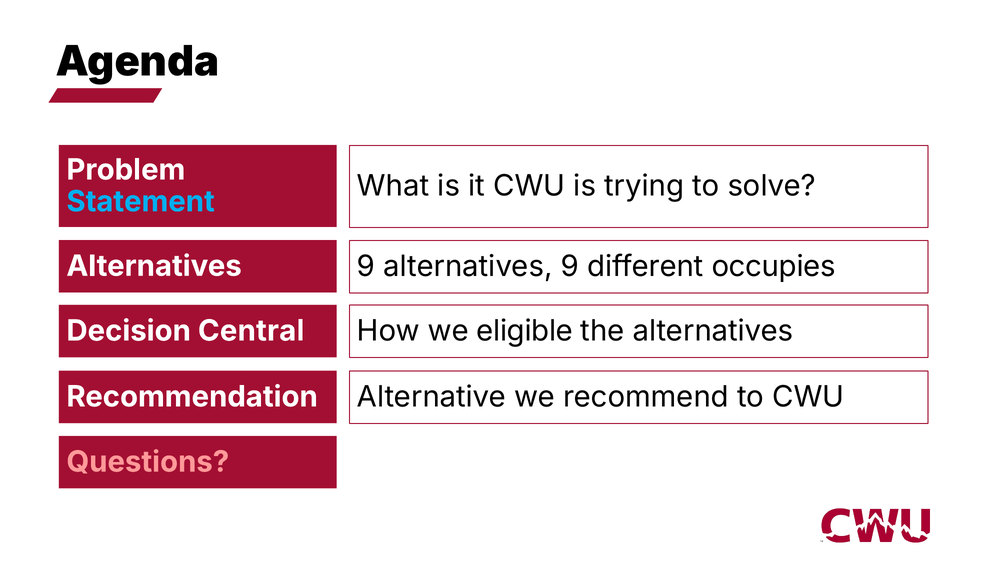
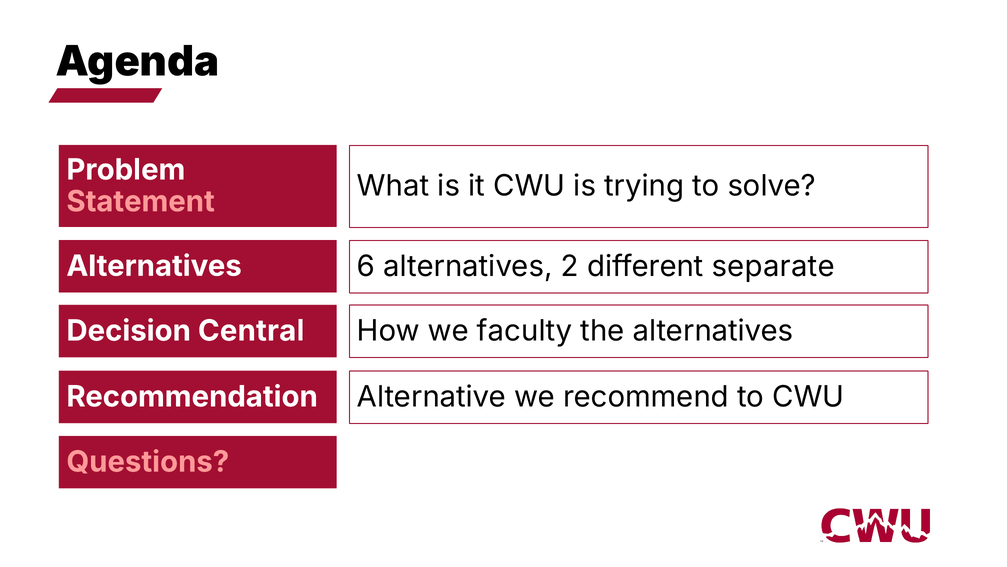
Statement colour: light blue -> pink (141, 201)
9: 9 -> 6 (366, 266)
9: 9 -> 2 (570, 266)
occupies: occupies -> separate (773, 266)
eligible: eligible -> faculty (524, 331)
